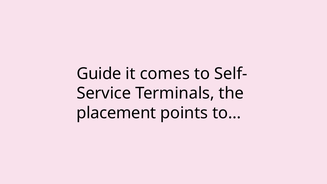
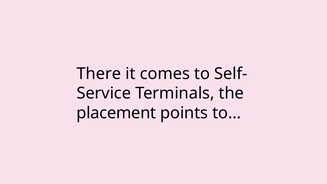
Guide: Guide -> There (99, 74)
